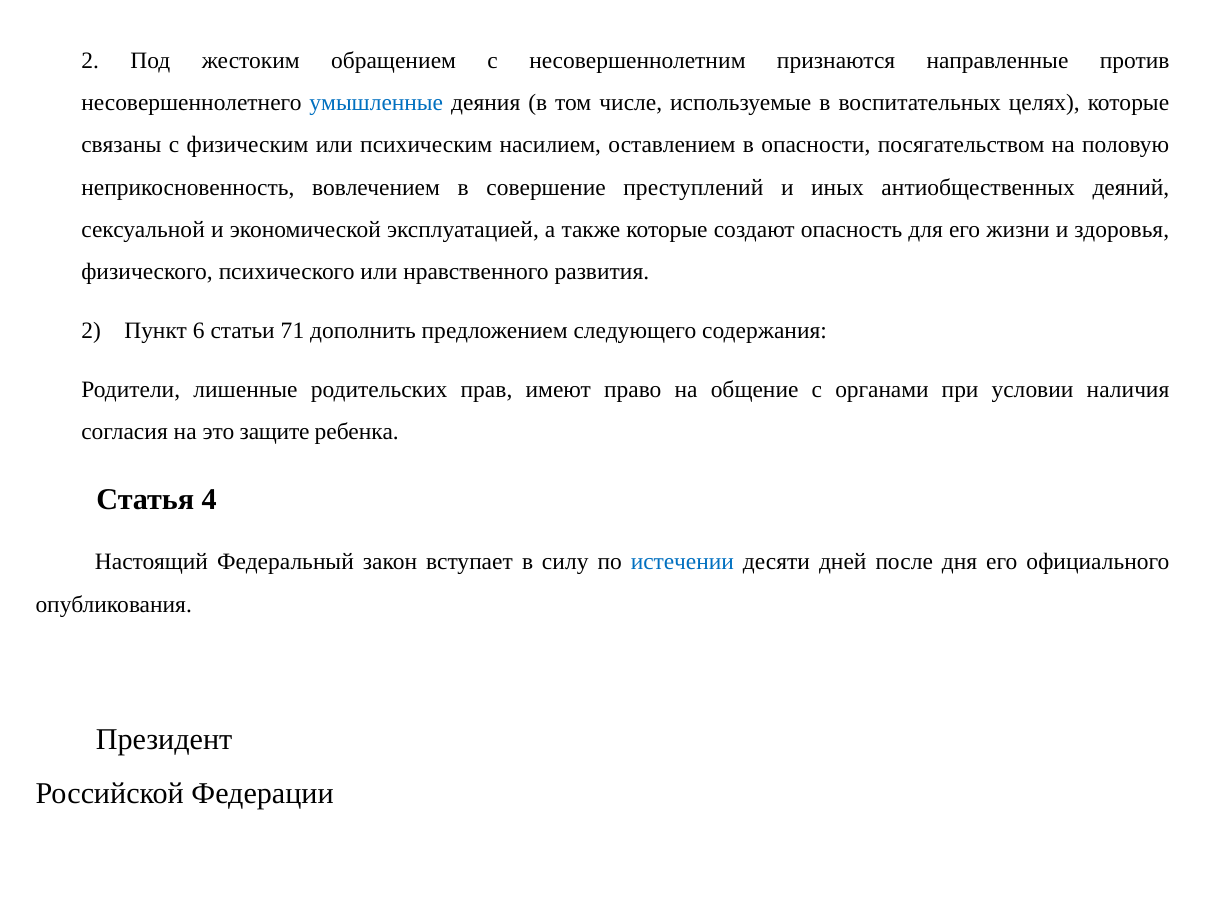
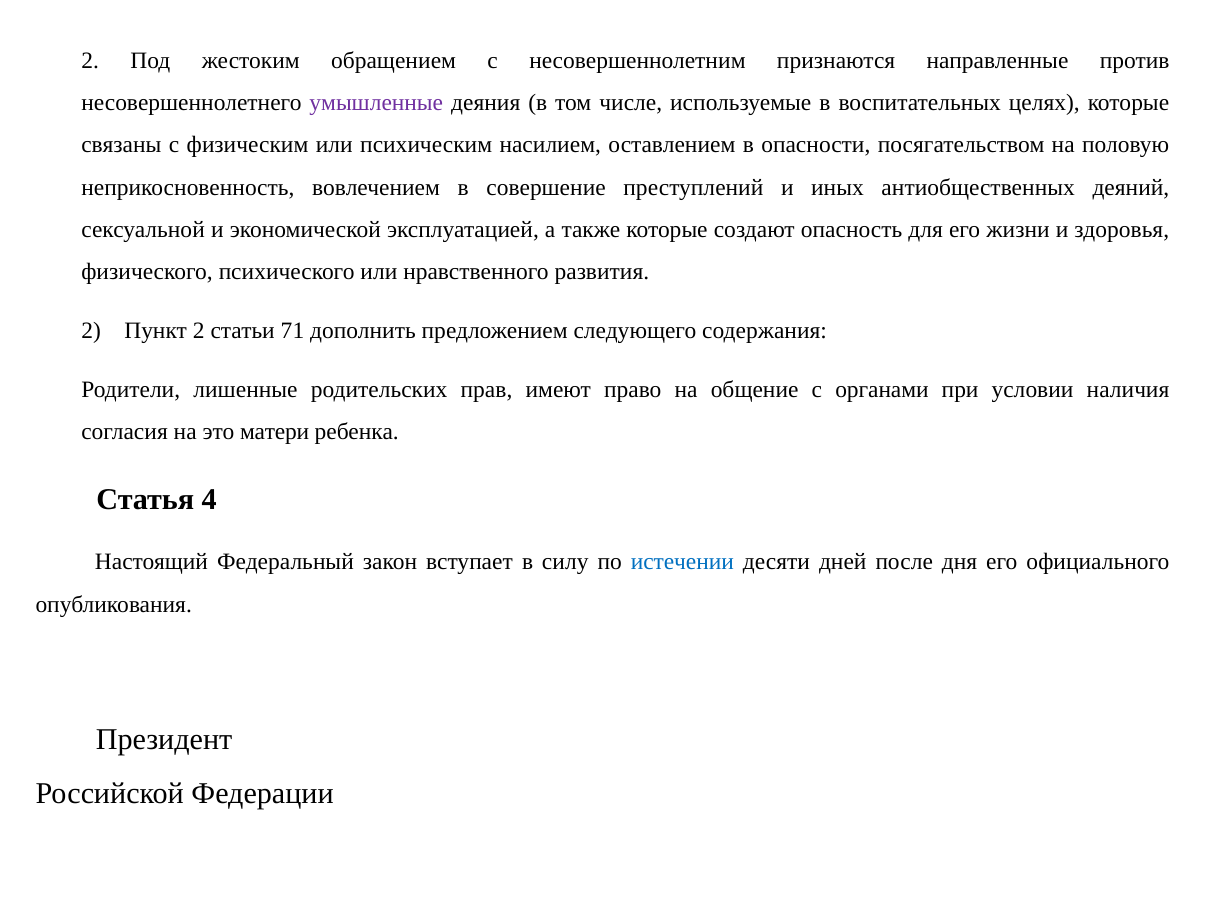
умышленные colour: blue -> purple (376, 103)
Пункт 6: 6 -> 2 (199, 331)
защите: защите -> матери (275, 432)
